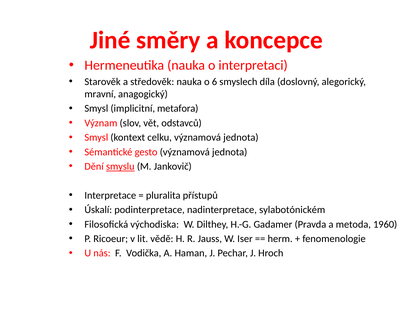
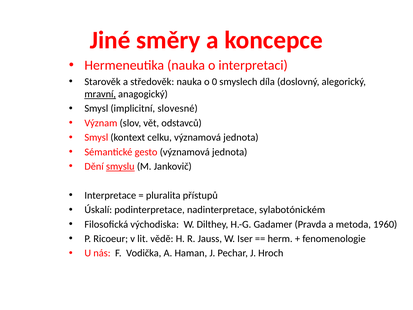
6: 6 -> 0 (214, 82)
mravní underline: none -> present (100, 94)
metafora: metafora -> slovesné (178, 108)
